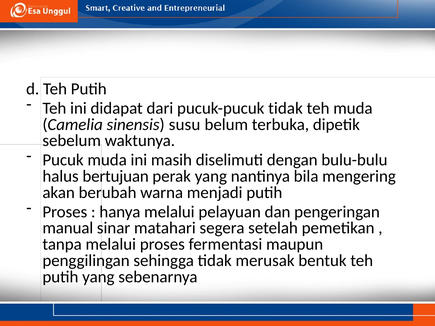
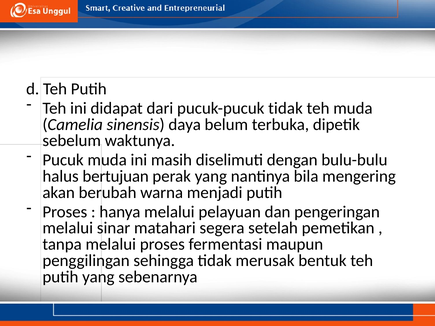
susu: susu -> daya (185, 125)
manual: manual -> melalui (68, 228)
